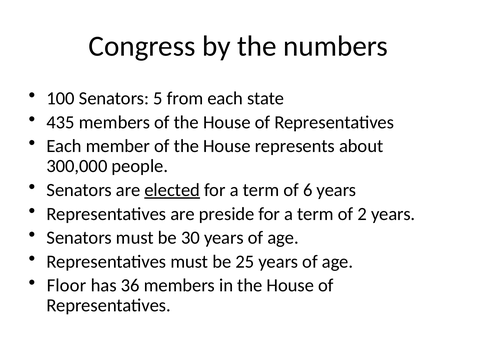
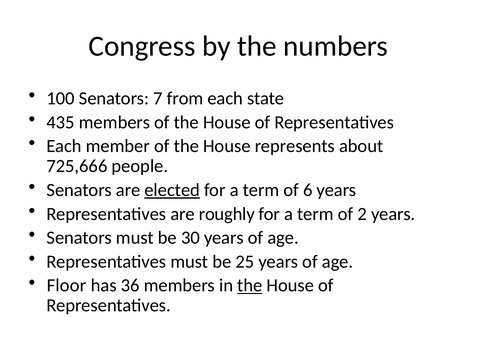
5: 5 -> 7 (158, 98)
300,000: 300,000 -> 725,666 (77, 166)
preside: preside -> roughly (227, 214)
the underline: none -> present (250, 285)
